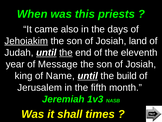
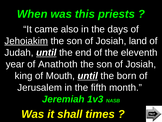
the underline: present -> none (66, 52)
Message: Message -> Anathoth (58, 64)
Name: Name -> Mouth (60, 76)
build: build -> born (127, 76)
